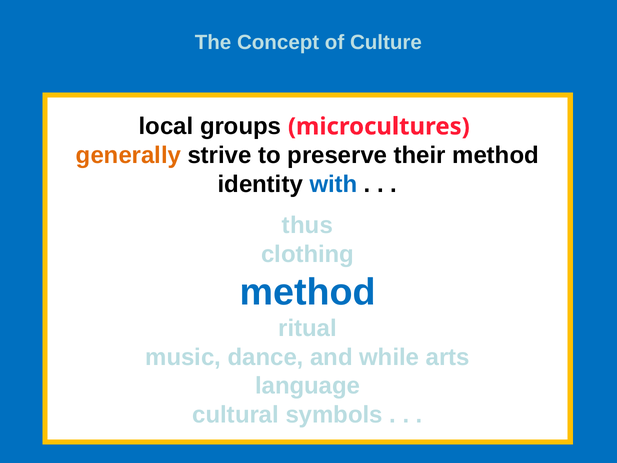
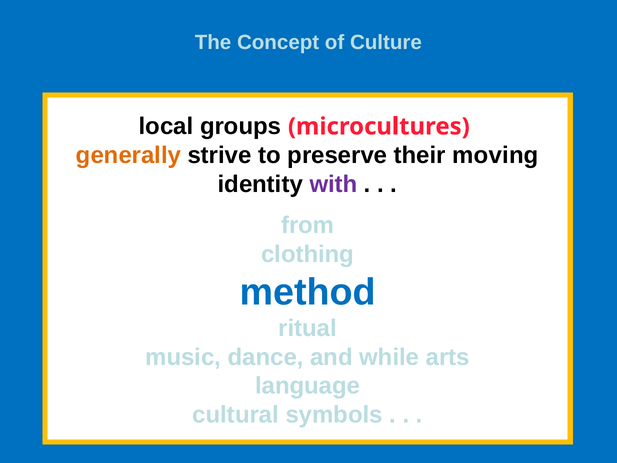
their method: method -> moving (495, 155)
with colour: blue -> purple (333, 184)
thus: thus -> from (308, 225)
